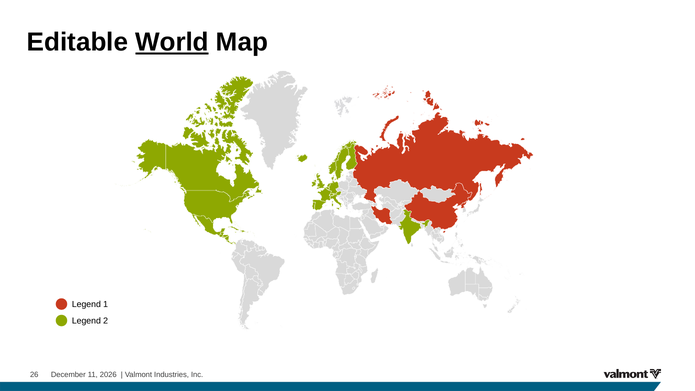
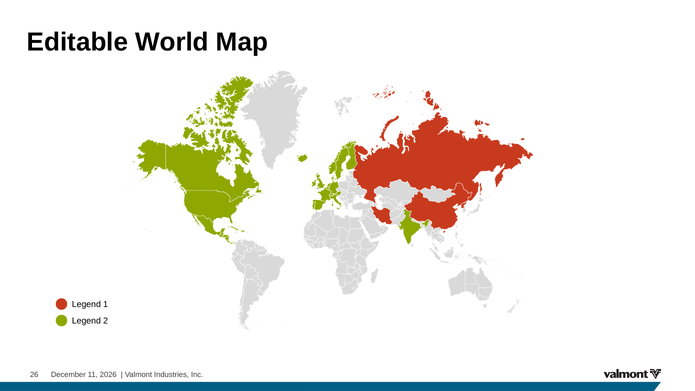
World underline: present -> none (172, 42)
